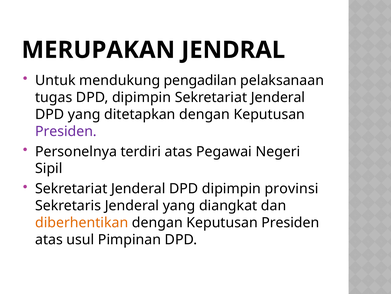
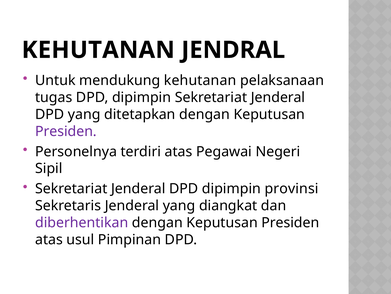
MERUPAKAN: MERUPAKAN -> KEHUTANAN (98, 50)
mendukung pengadilan: pengadilan -> kehutanan (200, 80)
diberhentikan colour: orange -> purple (82, 222)
